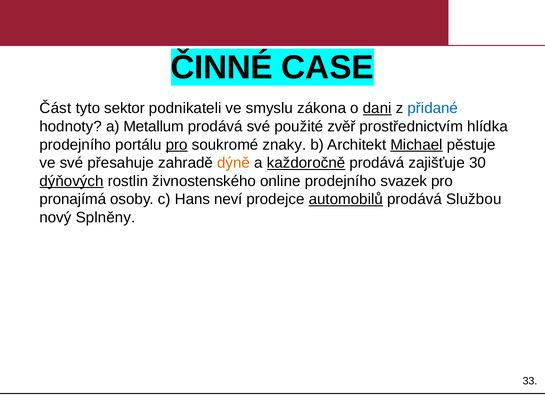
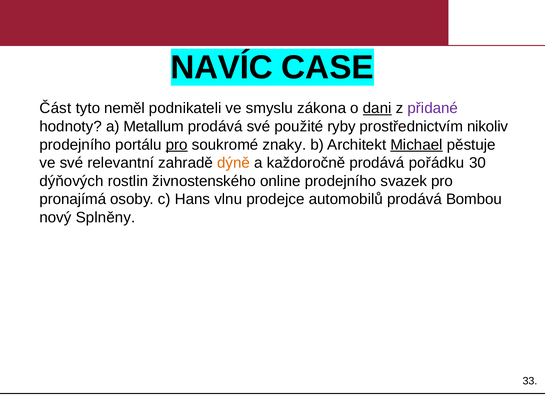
ČINNÉ: ČINNÉ -> NAVÍC (222, 68)
sektor: sektor -> neměl (125, 108)
přidané colour: blue -> purple (433, 108)
zvěř: zvěř -> ryby (342, 126)
hlídka: hlídka -> nikoliv (488, 126)
přesahuje: přesahuje -> relevantní (121, 163)
každoročně underline: present -> none (306, 163)
zajišťuje: zajišťuje -> pořádku (437, 163)
dýňových underline: present -> none (72, 181)
neví: neví -> vlnu (228, 199)
automobilů underline: present -> none (346, 199)
Službou: Službou -> Bombou (474, 199)
